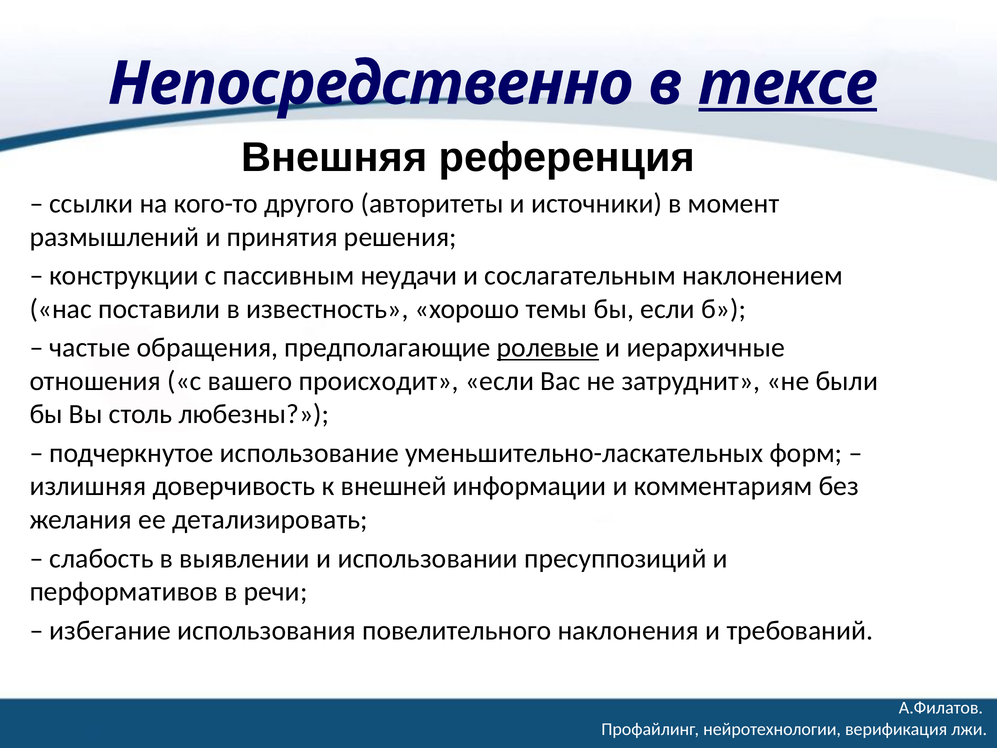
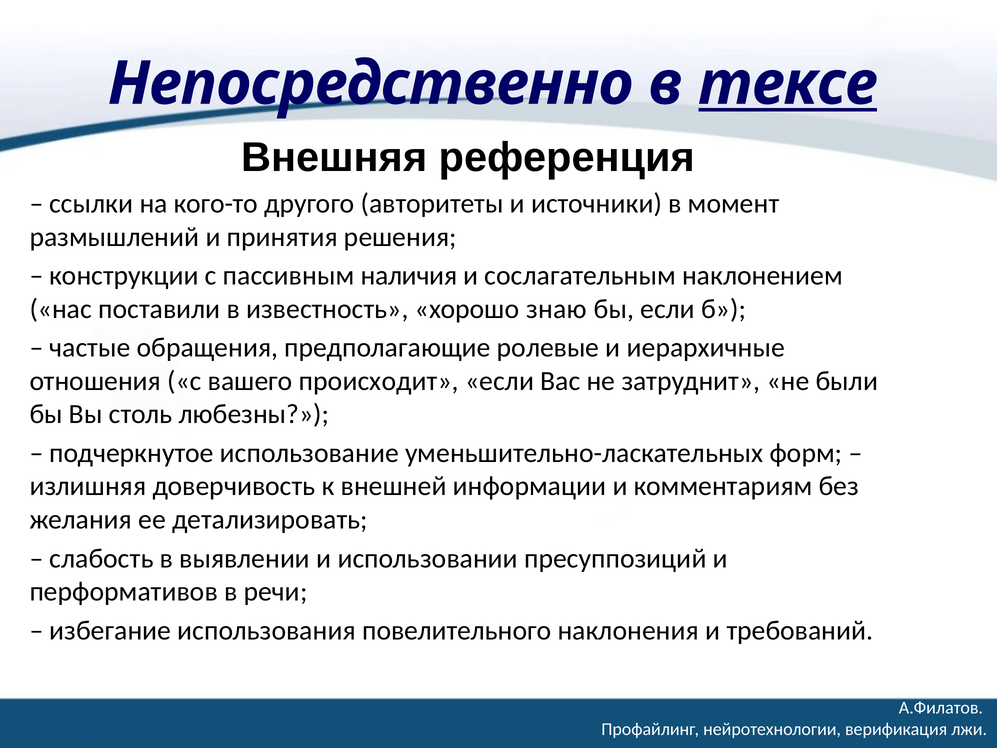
неудачи: неудачи -> наличия (409, 276)
темы: темы -> знаю (556, 309)
ролевые underline: present -> none (548, 348)
